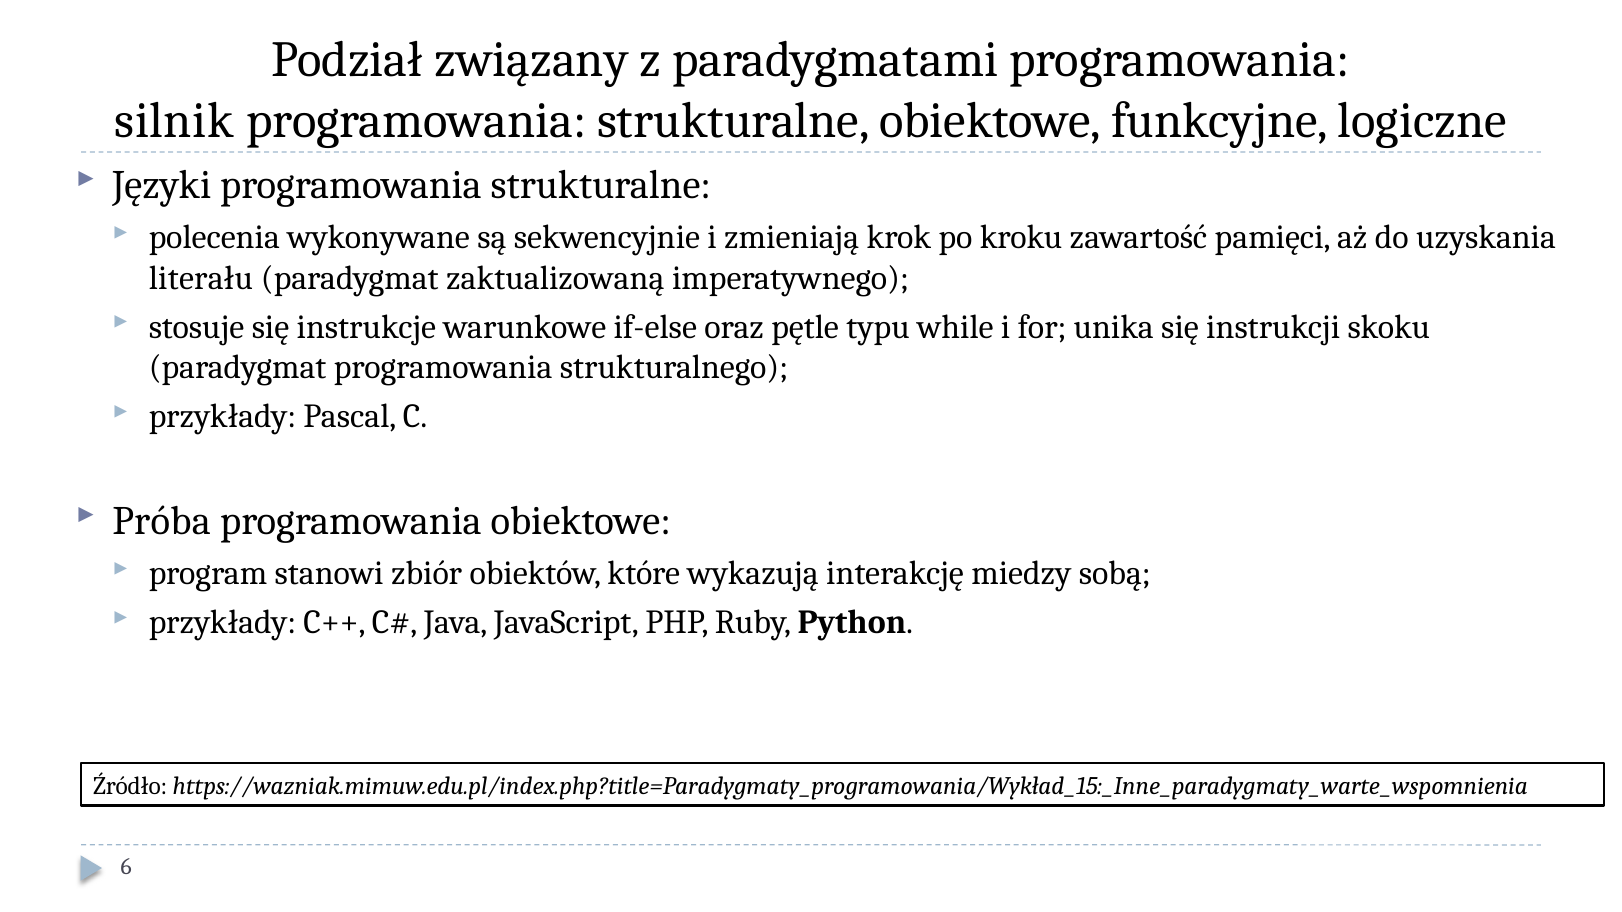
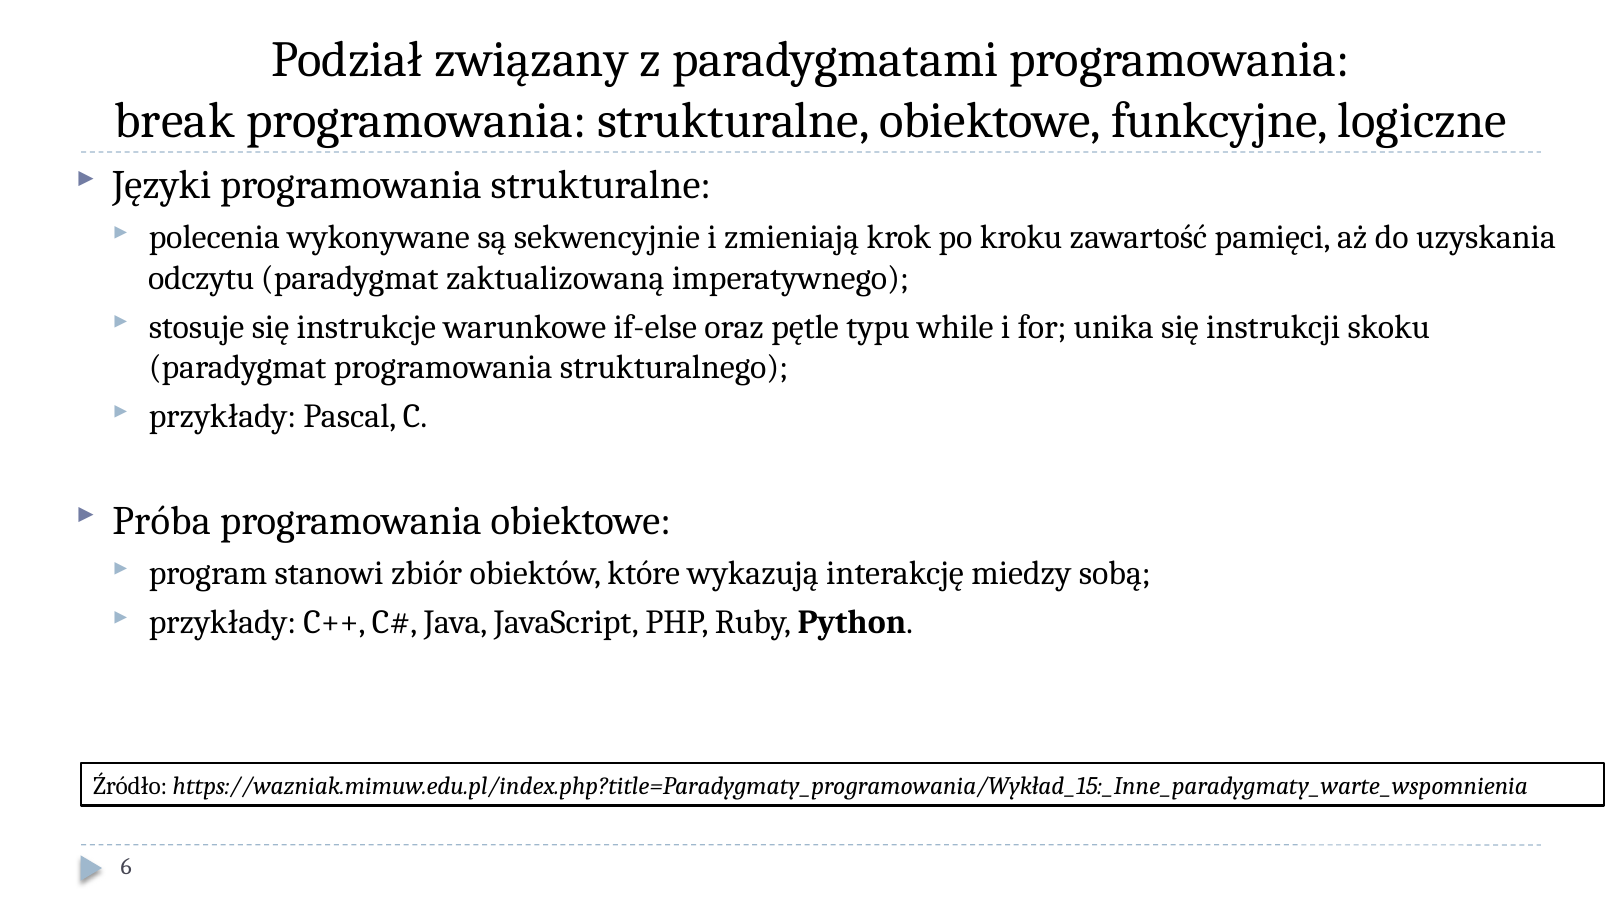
silnik: silnik -> break (174, 121)
literału: literału -> odczytu (201, 278)
